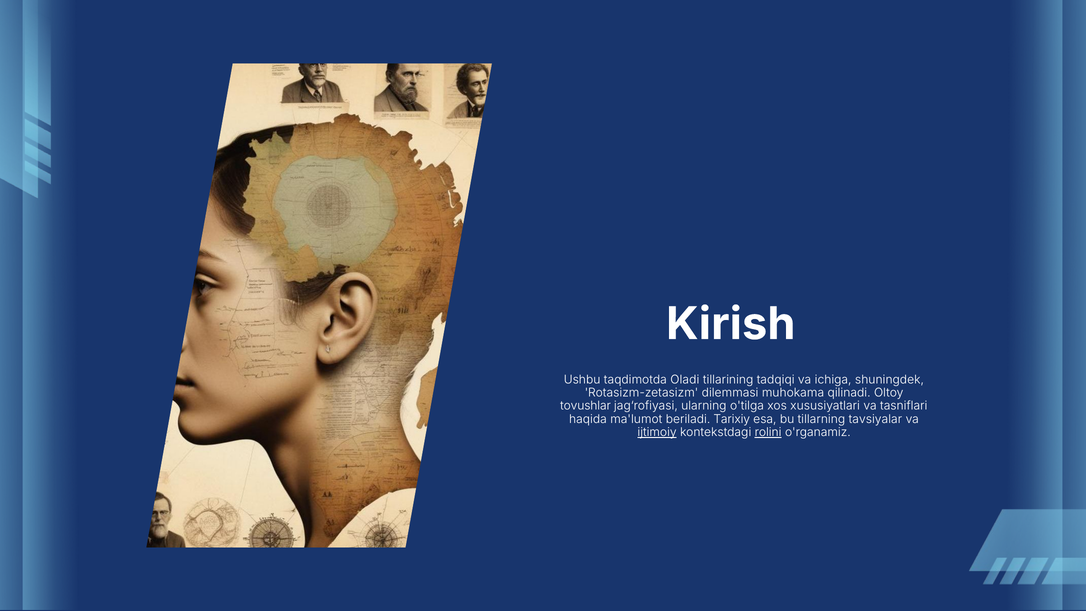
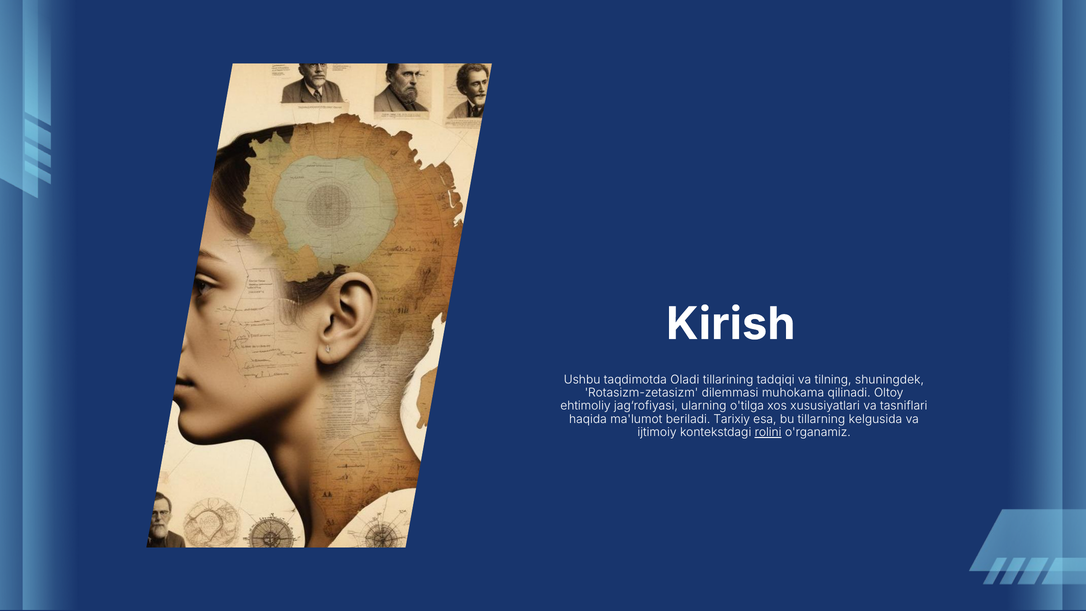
ichiga: ichiga -> tilning (833, 379)
tovushlar: tovushlar -> ehtimoliy (585, 406)
tavsiyalar: tavsiyalar -> kelgusida (875, 419)
ijtimoiy underline: present -> none (657, 432)
